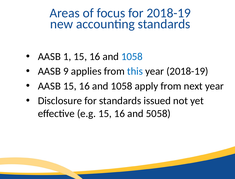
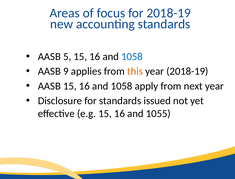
1: 1 -> 5 (67, 56)
this colour: blue -> orange (135, 71)
5058: 5058 -> 1055 (158, 113)
